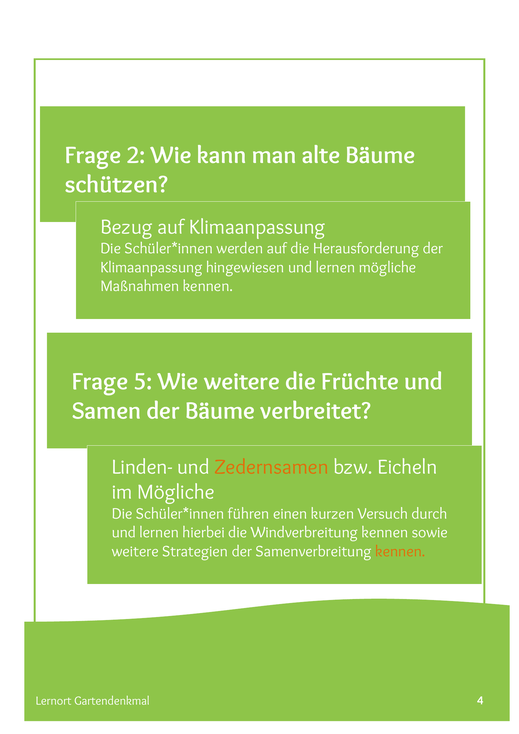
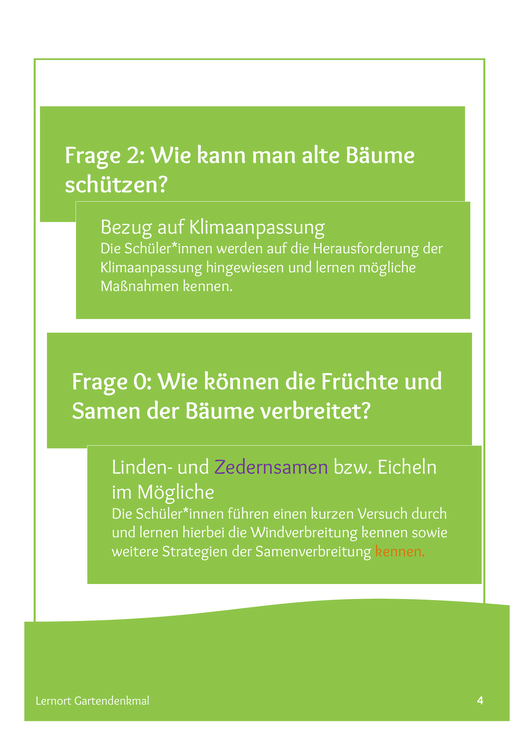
5: 5 -> 0 (143, 381)
Wie weitere: weitere -> können (242, 381)
Zedernsamen colour: orange -> purple (271, 467)
